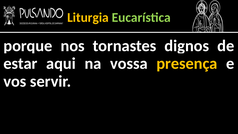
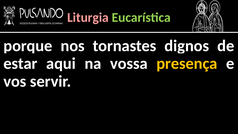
Liturgia colour: yellow -> pink (88, 17)
